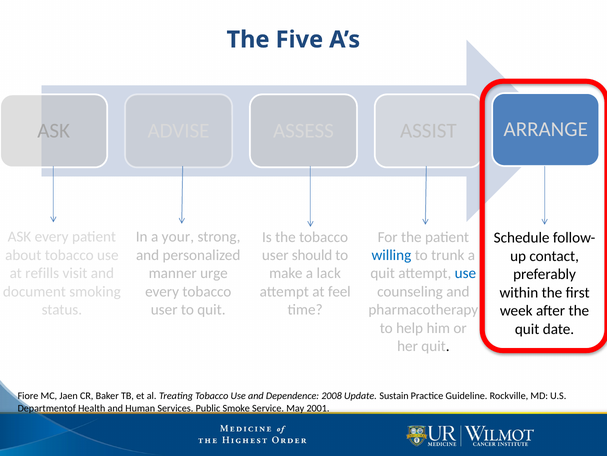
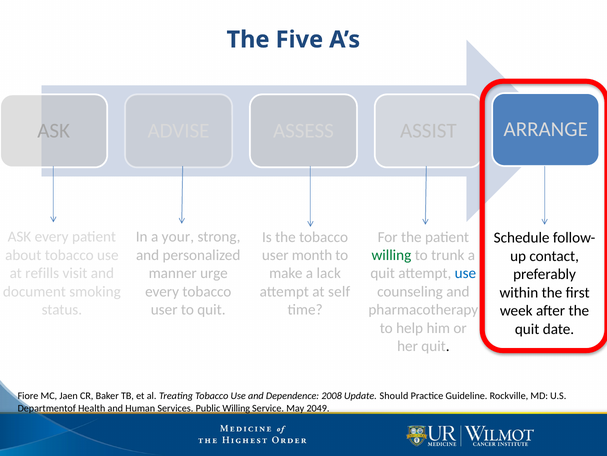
should: should -> month (312, 255)
willing colour: blue -> green (391, 255)
feel: feel -> self (339, 291)
Sustain: Sustain -> Should (394, 395)
Public Smoke: Smoke -> Willing (236, 408)
2001: 2001 -> 2049 (318, 408)
